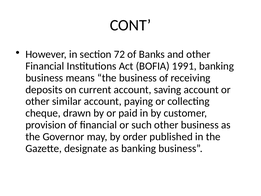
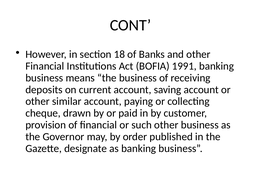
72: 72 -> 18 (119, 54)
